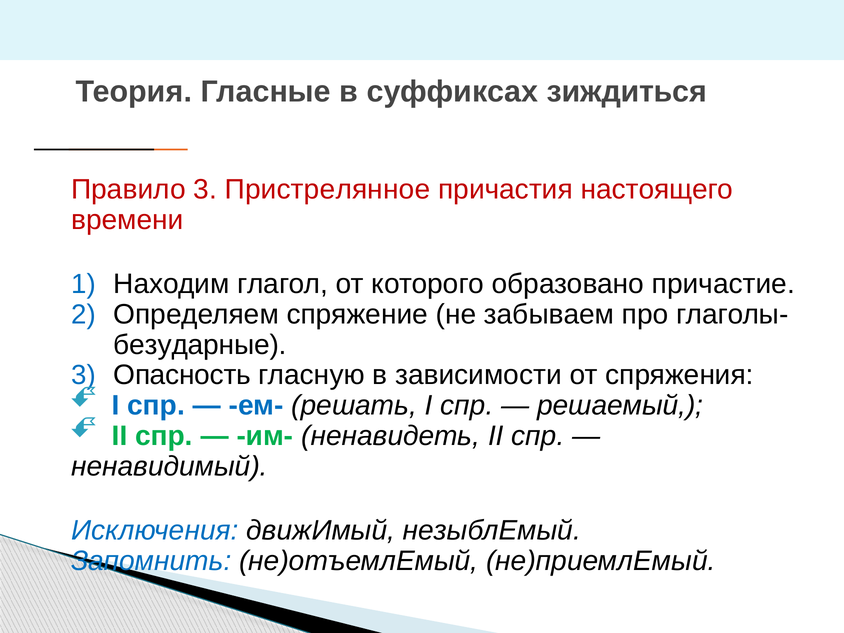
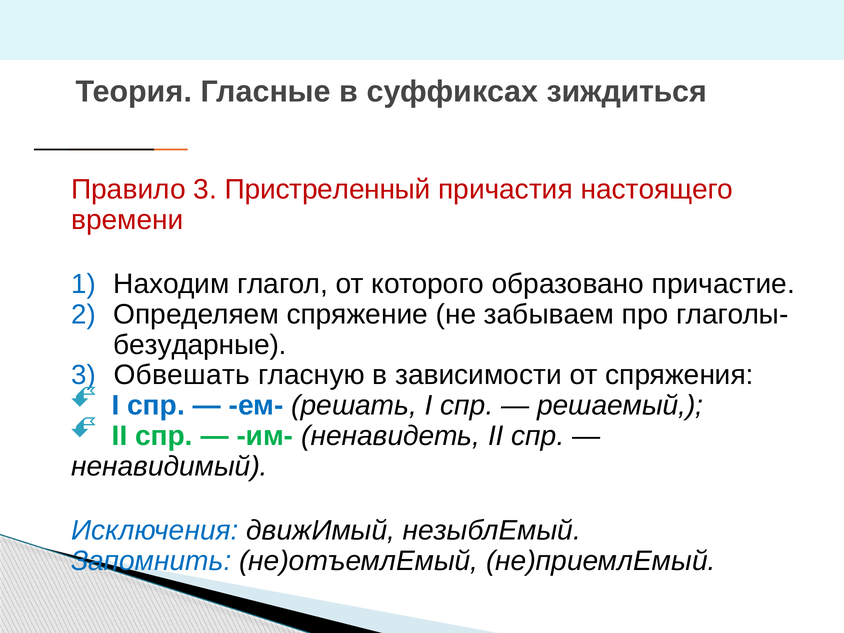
Пристрелянное: Пристрелянное -> Пристреленный (328, 190)
Опасность: Опасность -> Обвешать (182, 375)
